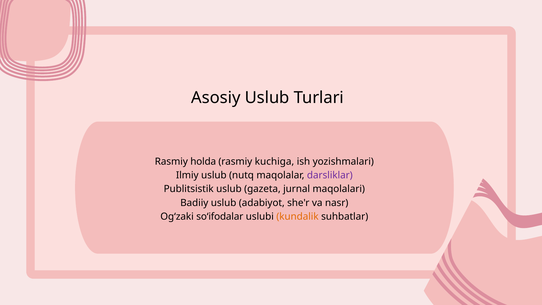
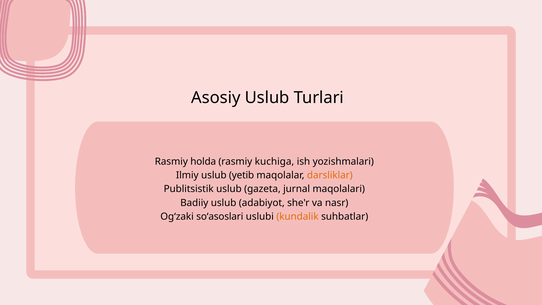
nutq: nutq -> yetib (242, 175)
darsliklar colour: purple -> orange (330, 175)
so‘ifodalar: so‘ifodalar -> so‘asoslari (220, 216)
